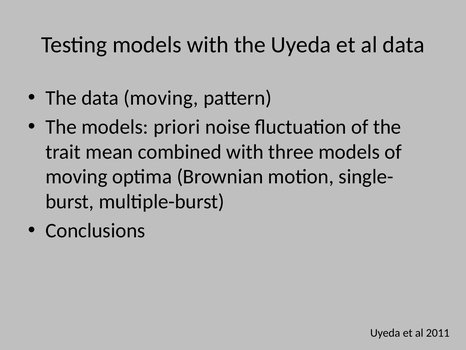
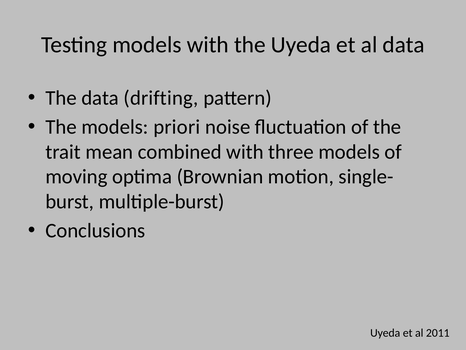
data moving: moving -> drifting (161, 98)
